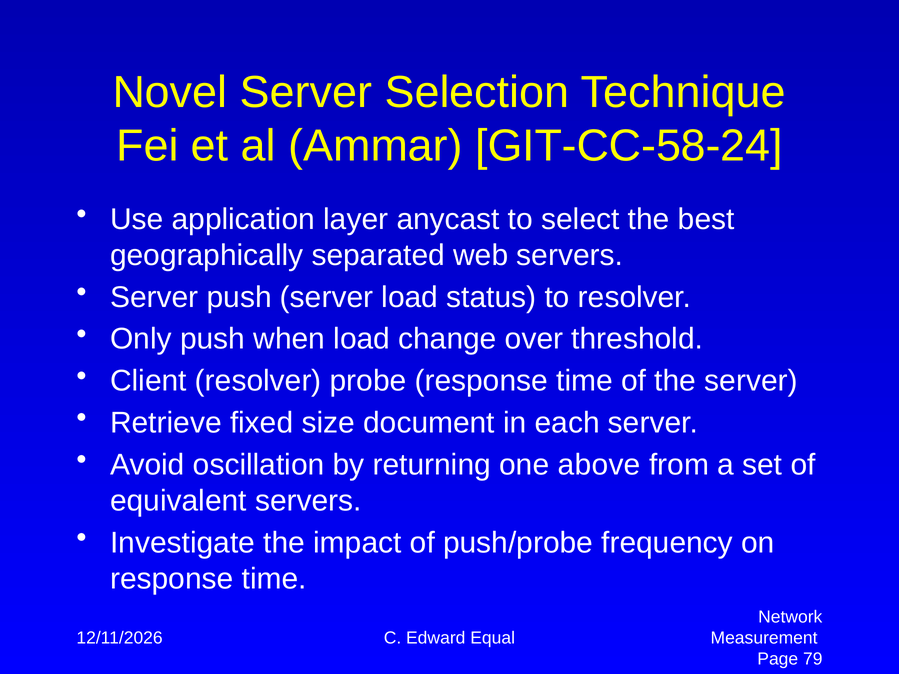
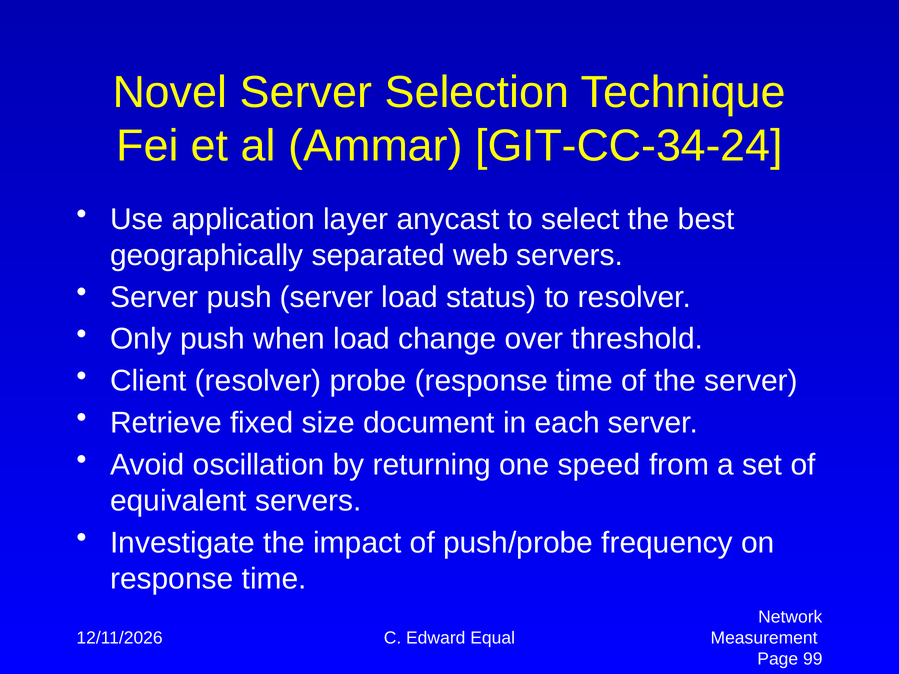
GIT-CC-58-24: GIT-CC-58-24 -> GIT-CC-34-24 (629, 146)
above: above -> speed (599, 465)
79: 79 -> 99 (813, 659)
